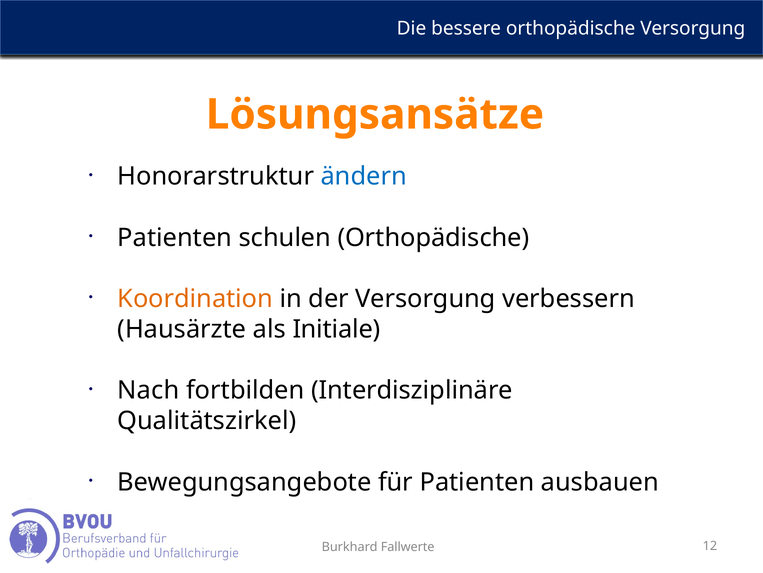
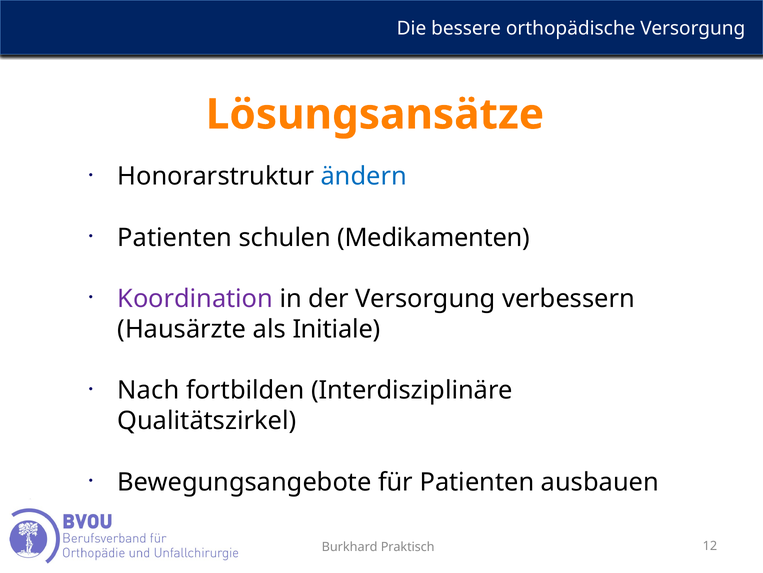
schulen Orthopädische: Orthopädische -> Medikamenten (434, 237)
Koordination colour: orange -> purple (195, 298)
Fallwerte: Fallwerte -> Praktisch (408, 546)
